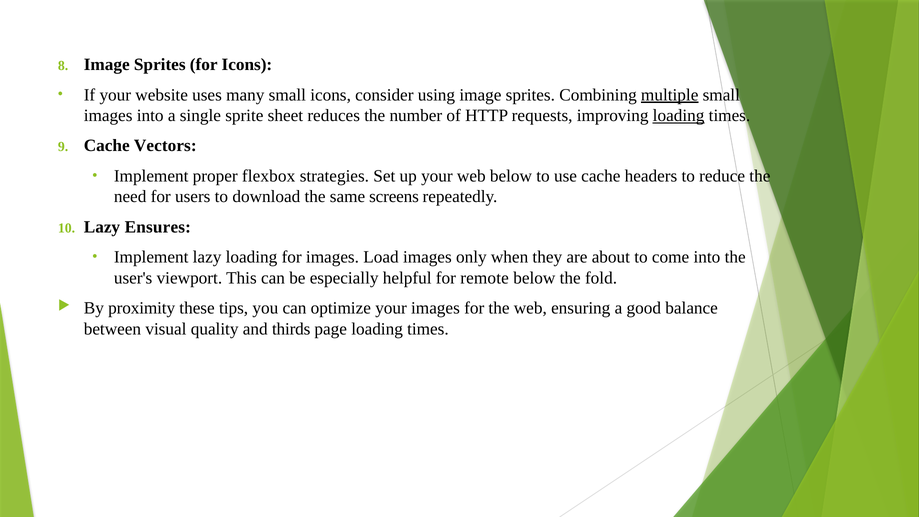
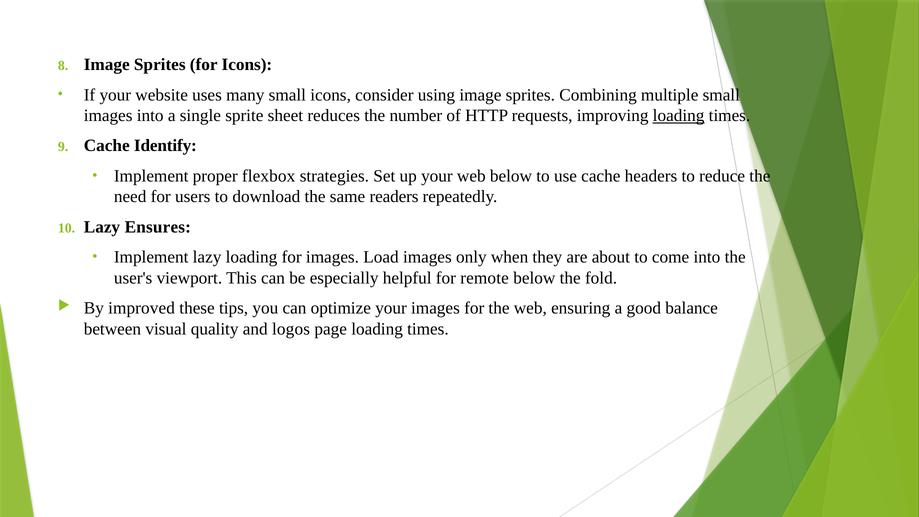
multiple underline: present -> none (670, 95)
Vectors: Vectors -> Identify (165, 146)
screens: screens -> readers (394, 197)
proximity: proximity -> improved (142, 308)
thirds: thirds -> logos (291, 329)
